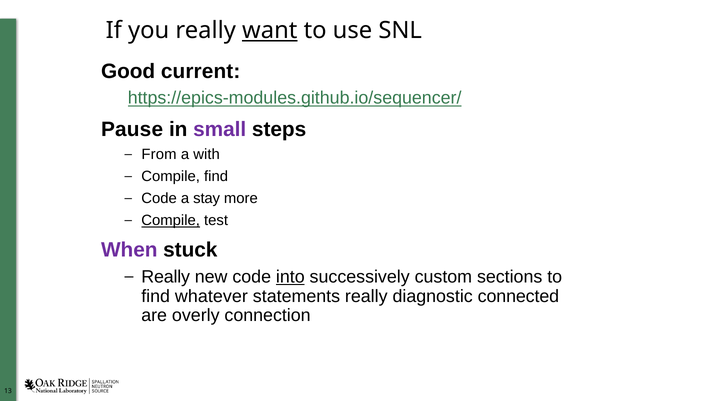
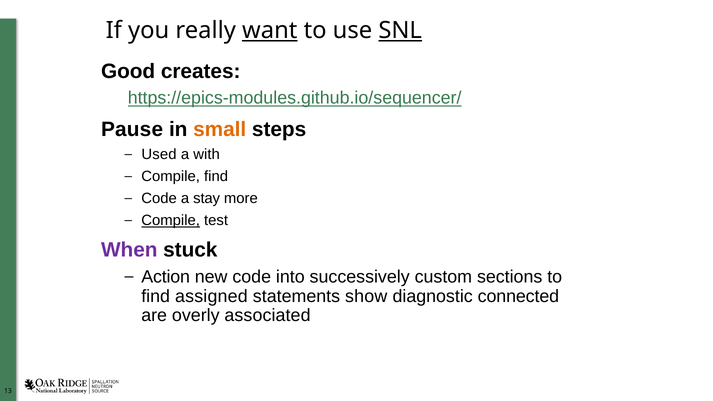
SNL underline: none -> present (400, 30)
current: current -> creates (201, 71)
small colour: purple -> orange (220, 129)
From: From -> Used (159, 155)
Really: Really -> Action (166, 277)
into underline: present -> none (290, 277)
whatever: whatever -> assigned (211, 296)
statements really: really -> show (366, 296)
connection: connection -> associated (268, 315)
